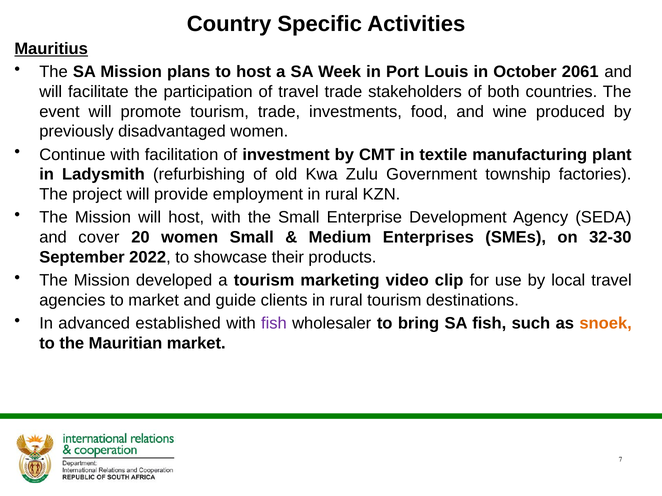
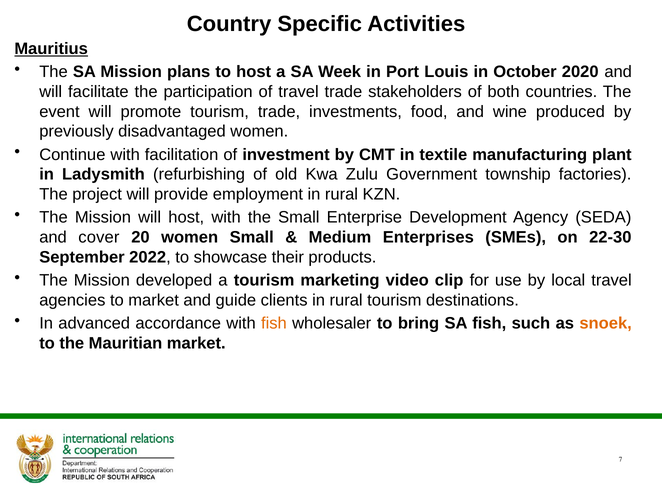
2061: 2061 -> 2020 (580, 72)
32-30: 32-30 -> 22-30 (610, 238)
established: established -> accordance (178, 324)
fish colour: purple -> orange (274, 324)
